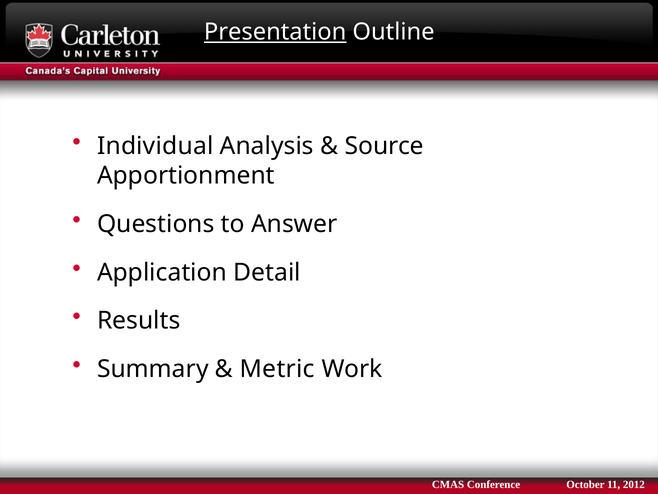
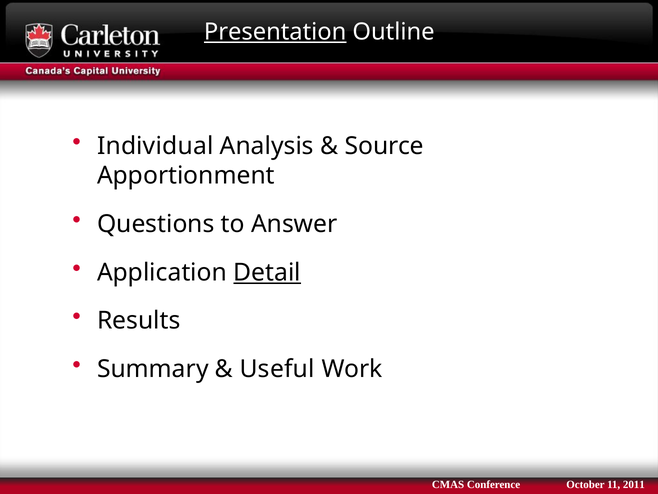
Detail underline: none -> present (267, 272)
Metric: Metric -> Useful (277, 369)
2012: 2012 -> 2011 (634, 484)
